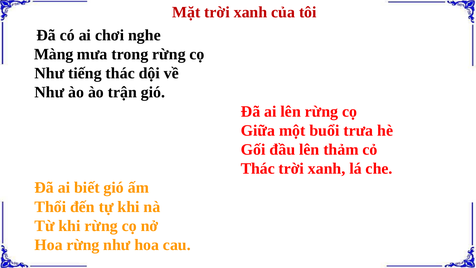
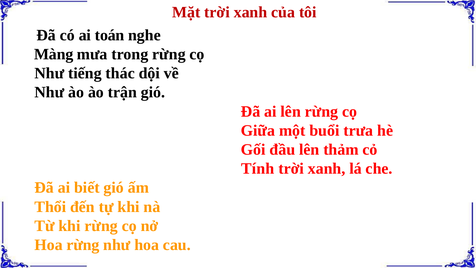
chơi: chơi -> toán (110, 35)
Thác: Thác -> Tính (258, 169)
